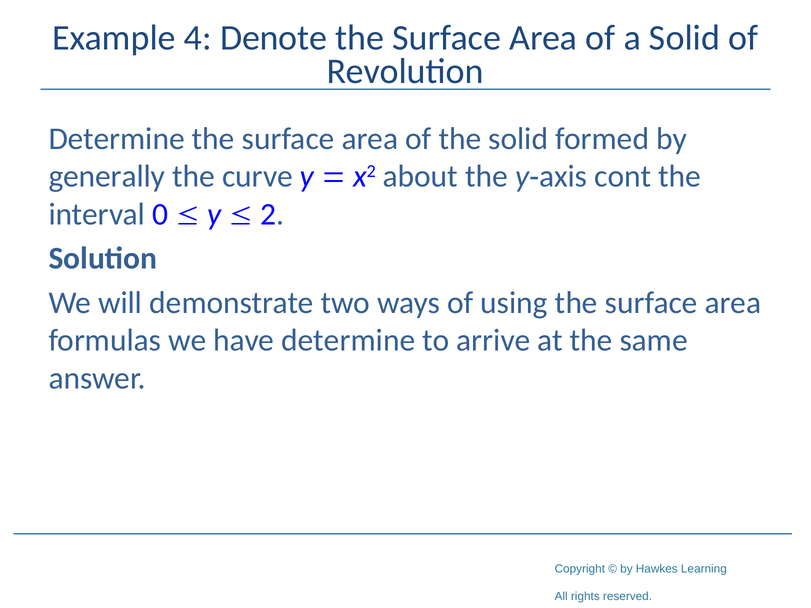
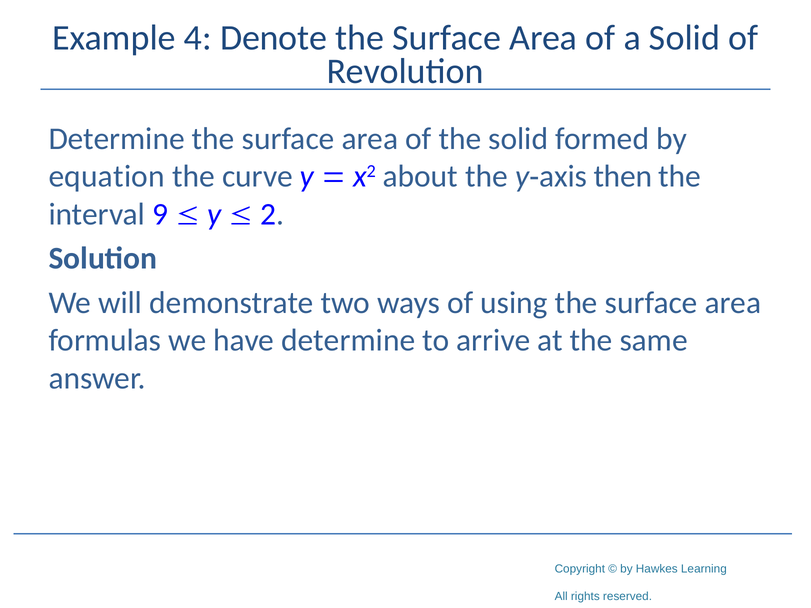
generally: generally -> equation (107, 177)
cont: cont -> then (623, 177)
0: 0 -> 9 (160, 214)
